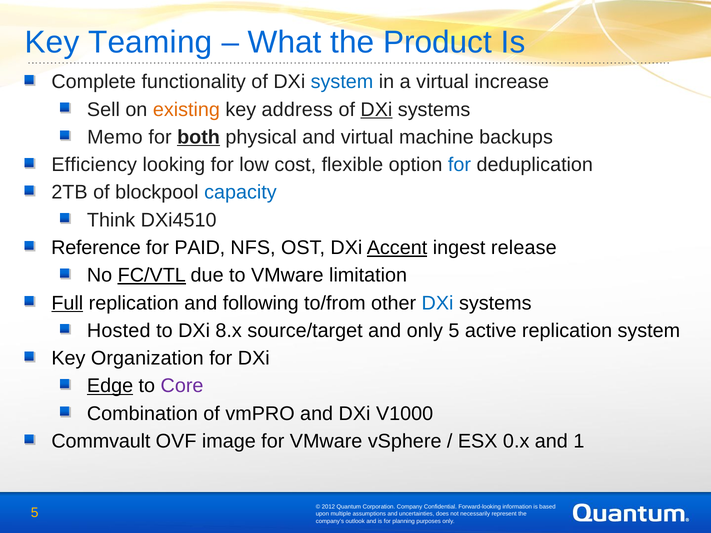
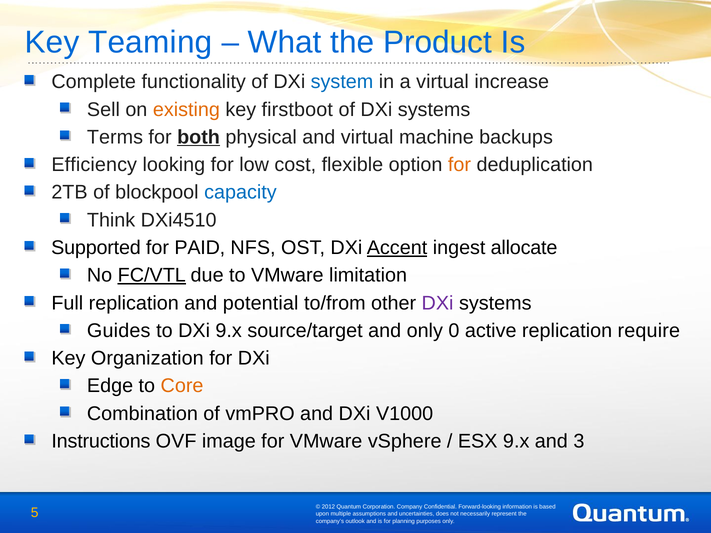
address: address -> firstboot (297, 110)
DXi underline: present -> none (376, 110)
Memo: Memo -> Terms (115, 137)
for colour: blue -> orange (459, 165)
Reference: Reference -> Supported (96, 248)
release: release -> allocate (524, 248)
Full underline: present -> none (67, 303)
following: following -> potential (261, 303)
DXi colour: blue -> purple (438, 303)
Hosted: Hosted -> Guides (119, 331)
DXi 8.x: 8.x -> 9.x (229, 331)
only 5: 5 -> 0 (454, 331)
replication system: system -> require (649, 331)
Edge underline: present -> none (110, 386)
Core colour: purple -> orange (182, 386)
Commvault: Commvault -> Instructions (101, 441)
ESX 0.x: 0.x -> 9.x (516, 441)
1: 1 -> 3 (579, 441)
